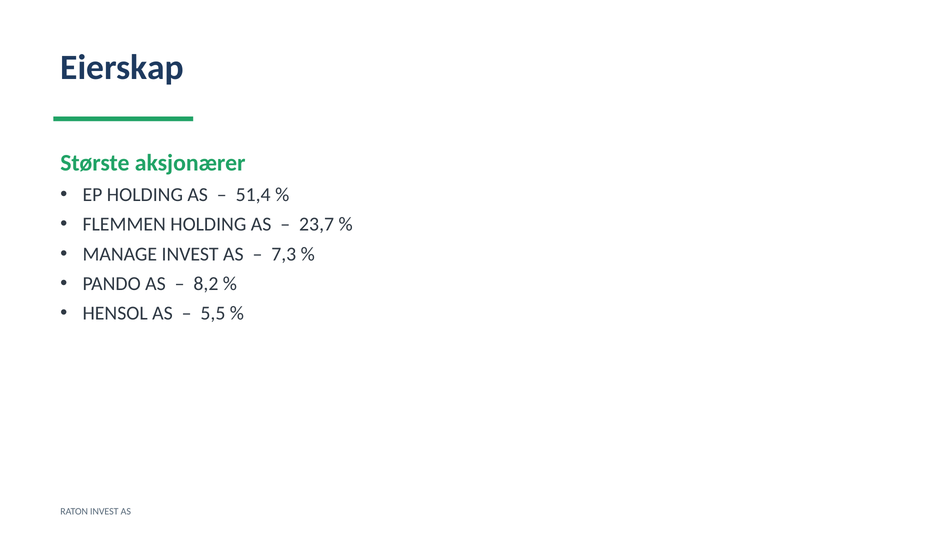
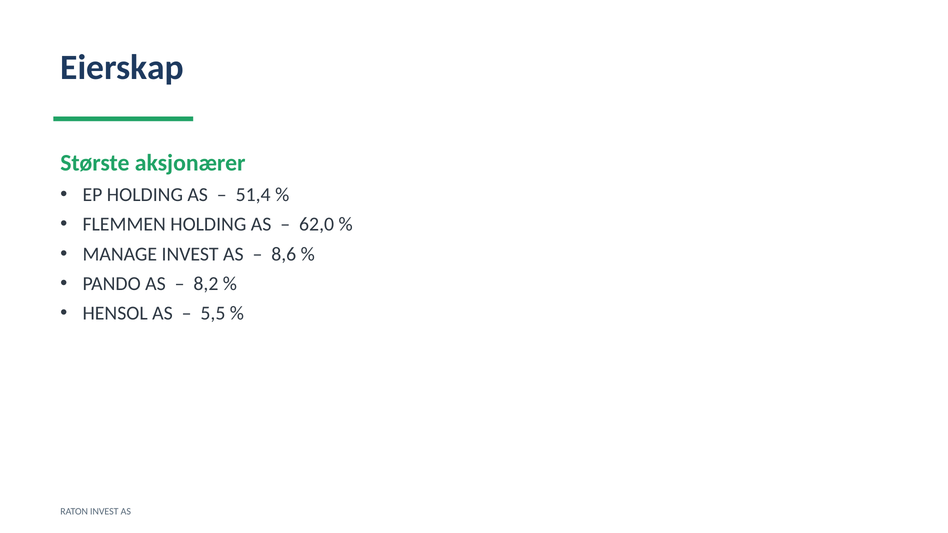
23,7: 23,7 -> 62,0 (317, 225)
7,3: 7,3 -> 8,6 (284, 254)
